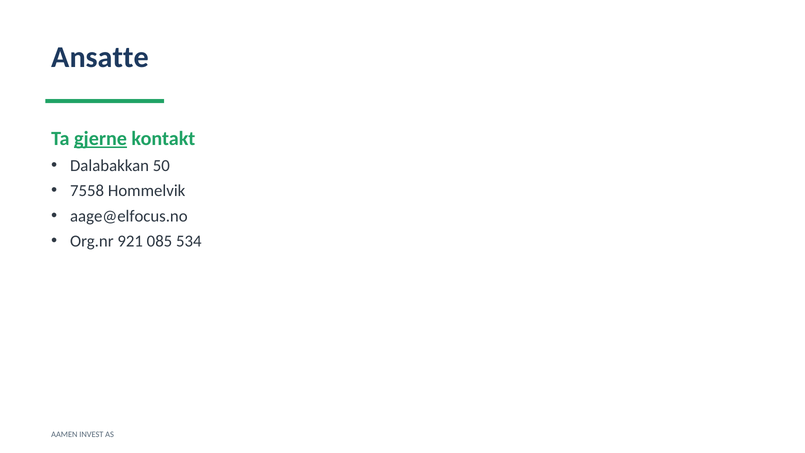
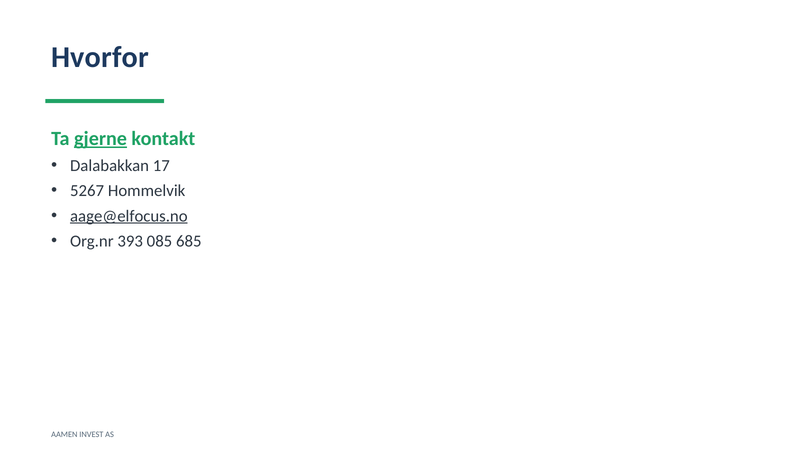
Ansatte: Ansatte -> Hvorfor (100, 57)
50: 50 -> 17 (161, 166)
7558: 7558 -> 5267 (87, 191)
aage@elfocus.no underline: none -> present (129, 216)
921: 921 -> 393 (130, 241)
534: 534 -> 685 (189, 241)
